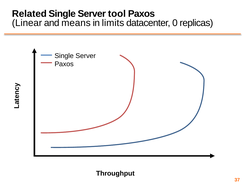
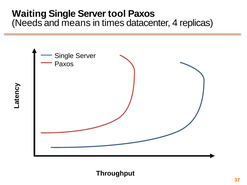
Related: Related -> Waiting (29, 14)
Linear: Linear -> Needs (27, 23)
limits: limits -> times (113, 23)
0: 0 -> 4 (175, 23)
